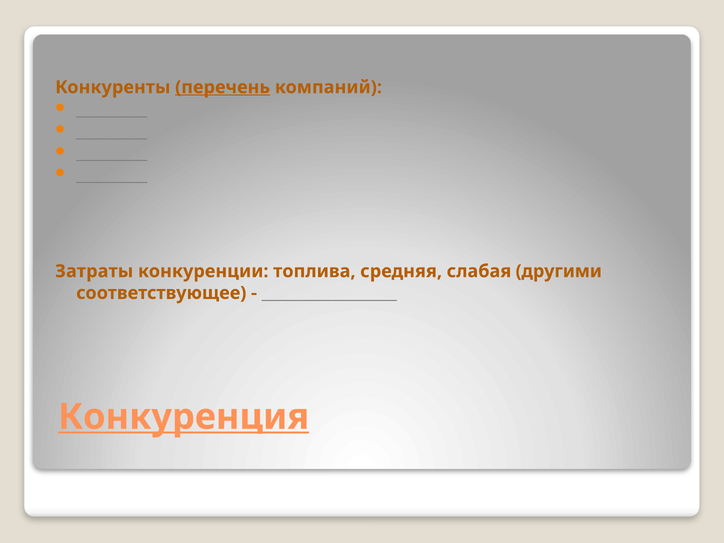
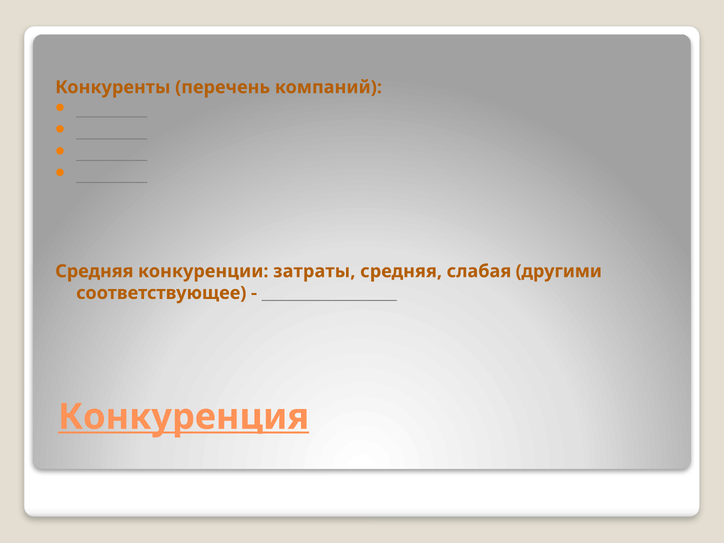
перечень underline: present -> none (223, 87)
Затраты: Затраты -> Средняя (94, 271)
топлива: топлива -> затраты (314, 271)
